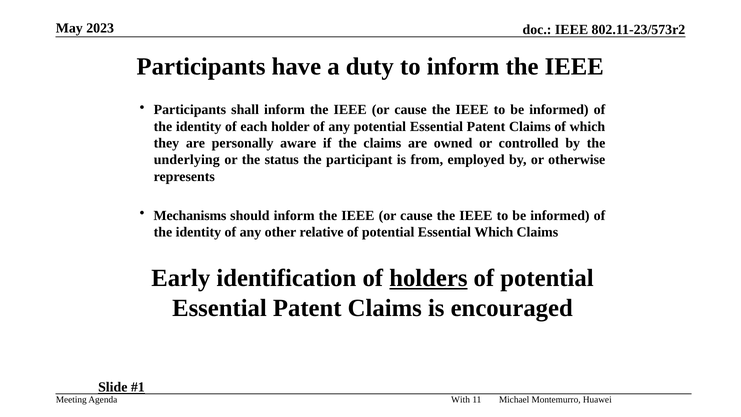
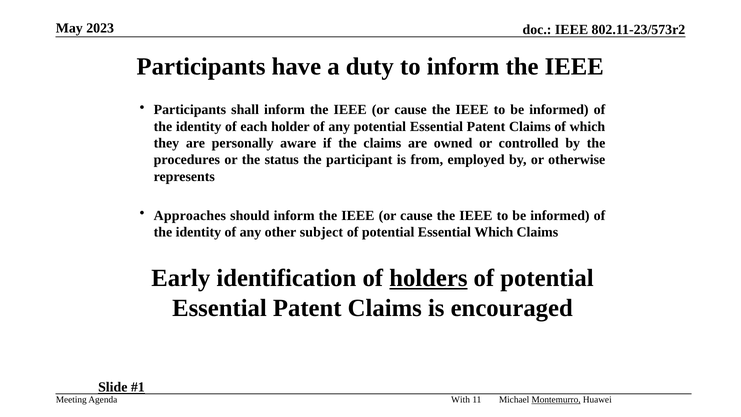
underlying: underlying -> procedures (187, 160)
Mechanisms: Mechanisms -> Approaches (190, 215)
relative: relative -> subject (321, 232)
Montemurro underline: none -> present (556, 400)
